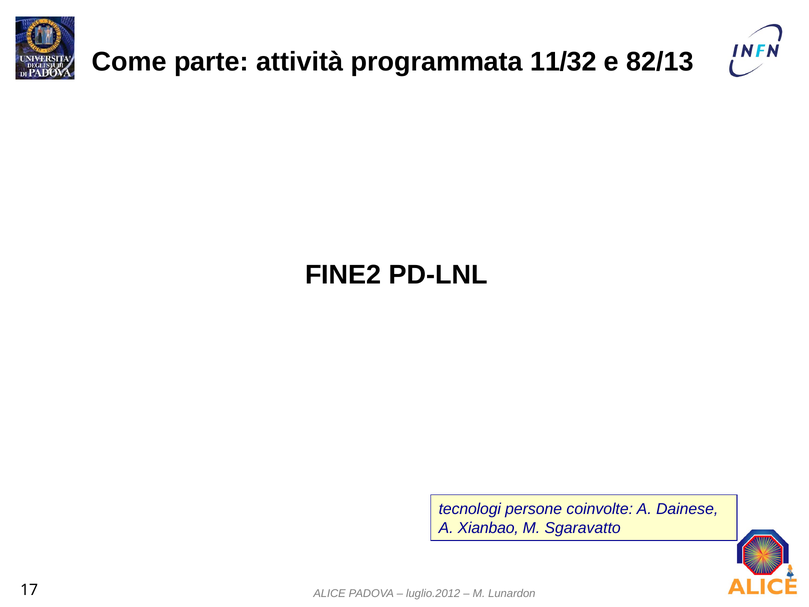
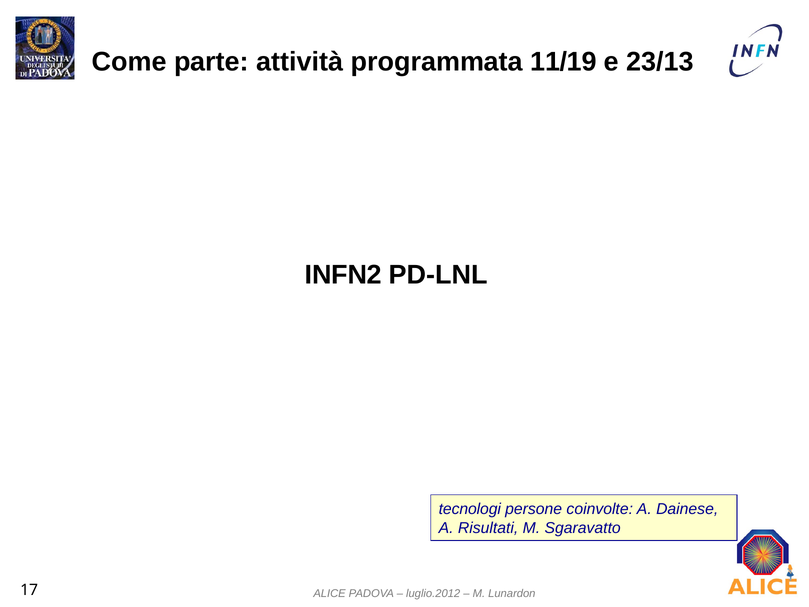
11/32: 11/32 -> 11/19 (564, 62)
82/13: 82/13 -> 23/13 (660, 62)
FINE2: FINE2 -> INFN2 (343, 275)
Xianbao: Xianbao -> Risultati (488, 528)
